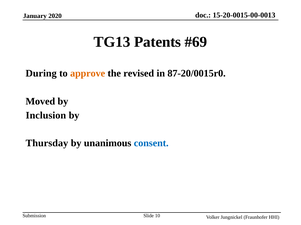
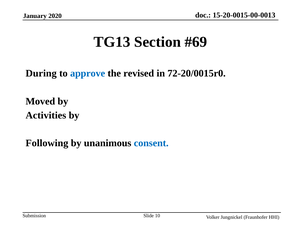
Patents: Patents -> Section (158, 42)
approve colour: orange -> blue (88, 73)
87-20/0015r0: 87-20/0015r0 -> 72-20/0015r0 (197, 73)
Inclusion: Inclusion -> Activities (46, 116)
Thursday: Thursday -> Following (47, 144)
